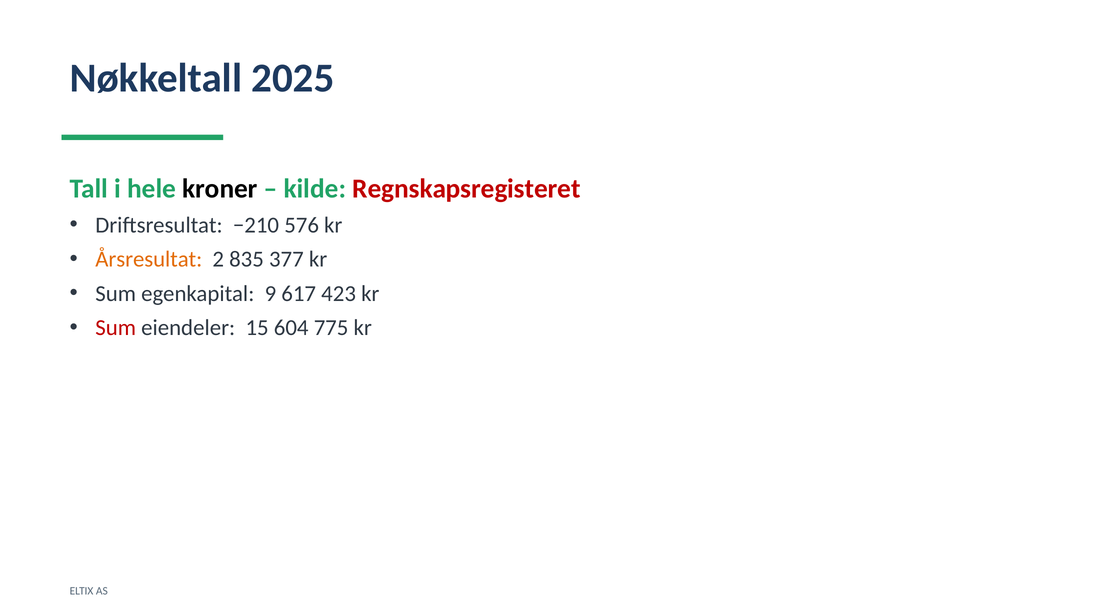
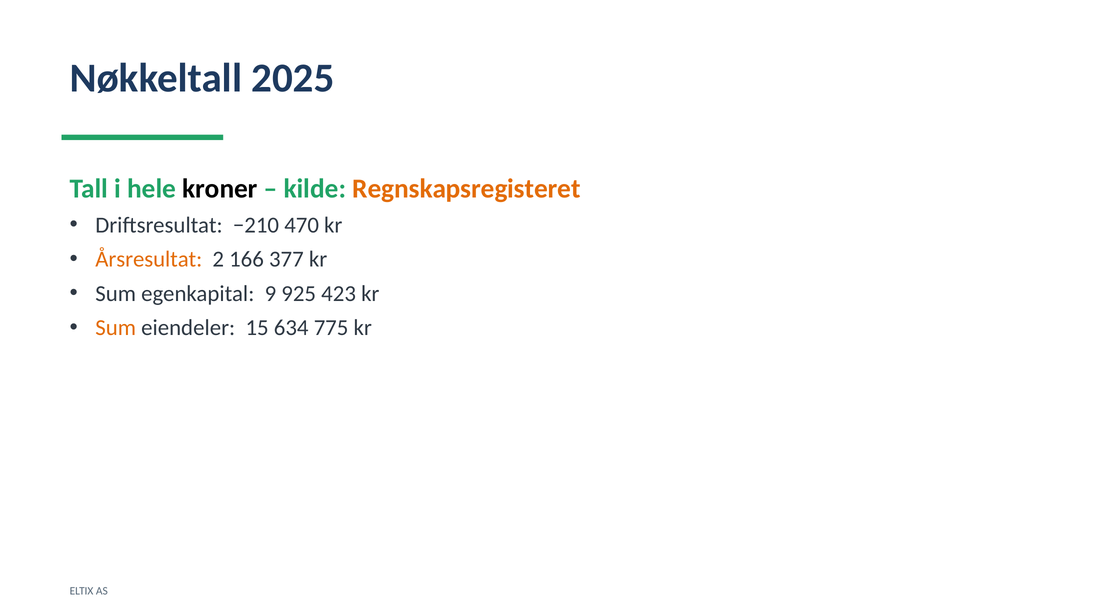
Regnskapsregisteret colour: red -> orange (466, 189)
576: 576 -> 470 (302, 225)
835: 835 -> 166 (246, 259)
617: 617 -> 925 (299, 294)
Sum colour: red -> orange (116, 328)
604: 604 -> 634 (291, 328)
